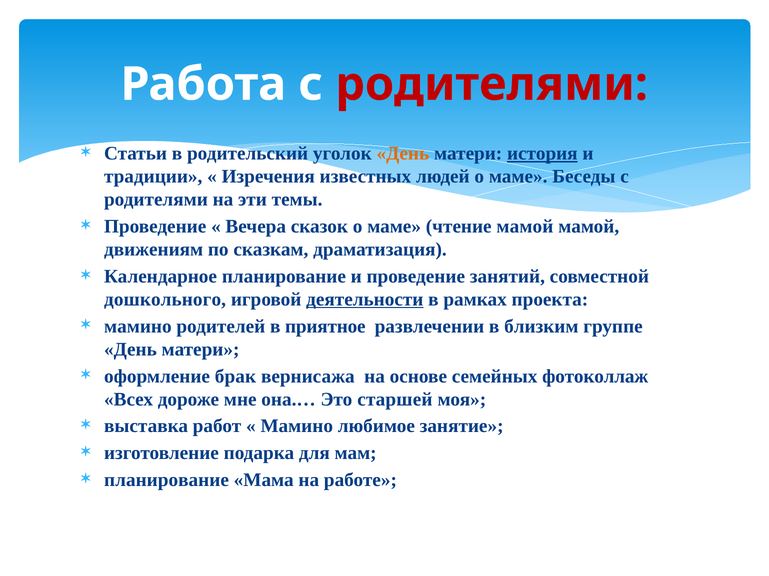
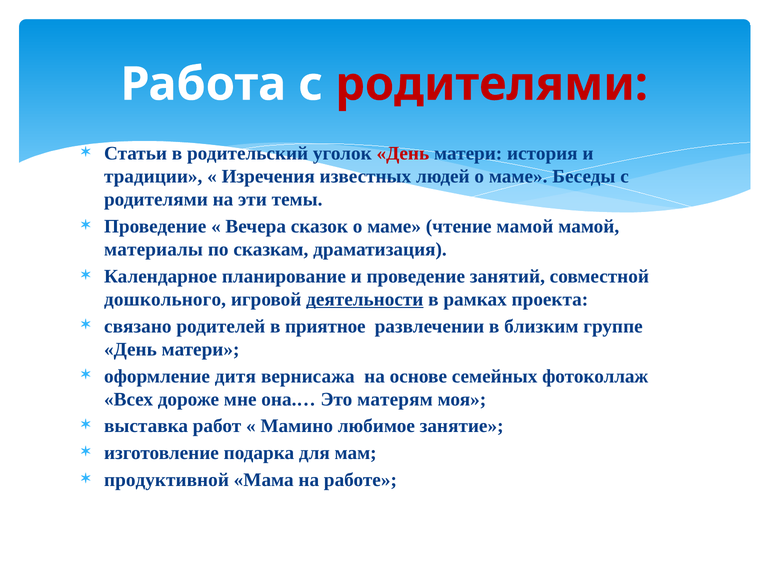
День colour: orange -> red (403, 154)
история underline: present -> none (542, 154)
движениям: движениям -> материалы (154, 250)
мамино: мамино -> связано (138, 327)
брак: брак -> дитя (235, 377)
старшей: старшей -> матерям (395, 400)
планирование: планирование -> продуктивной (167, 481)
